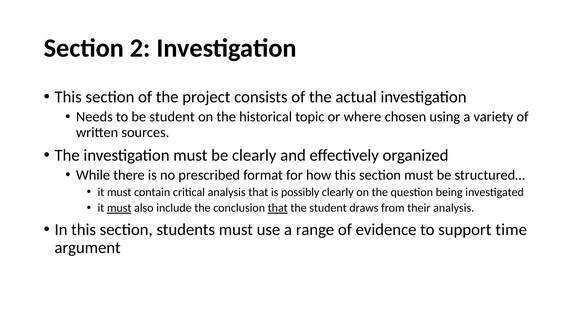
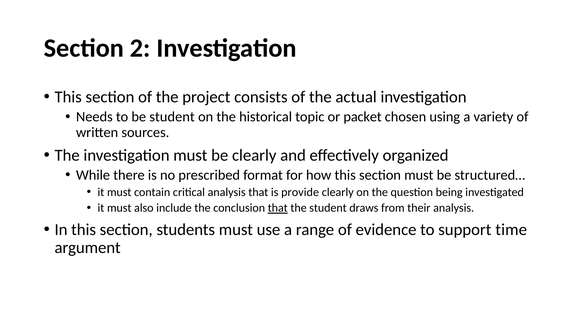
where: where -> packet (363, 117)
possibly: possibly -> provide (300, 192)
must underline: present -> none (119, 208)
